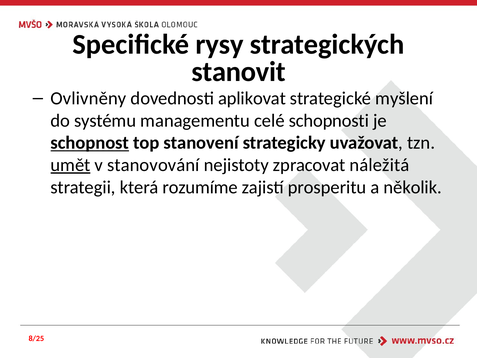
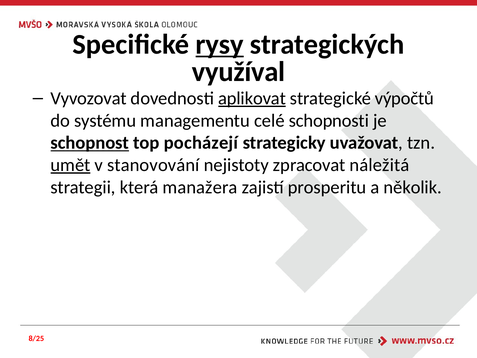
rysy underline: none -> present (220, 44)
stanovit: stanovit -> využíval (239, 72)
Ovlivněny: Ovlivněny -> Vyvozovat (89, 98)
aplikovat underline: none -> present (252, 98)
myšlení: myšlení -> výpočtů (404, 98)
stanovení: stanovení -> pocházejí (201, 143)
rozumíme: rozumíme -> manažera (200, 187)
